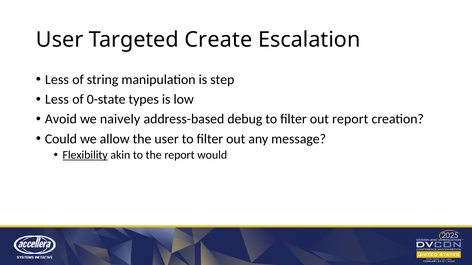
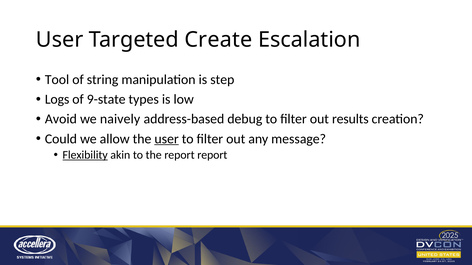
Less: Less -> Tool (57, 80)
Less: Less -> Logs (57, 100)
0-state: 0-state -> 9-state (106, 100)
out report: report -> results (350, 119)
user underline: none -> present (167, 139)
report would: would -> report (212, 155)
